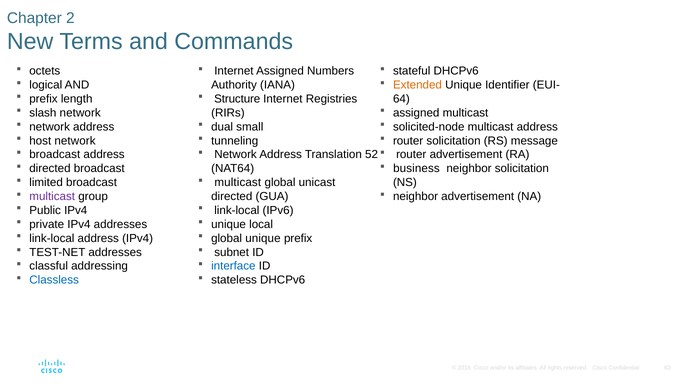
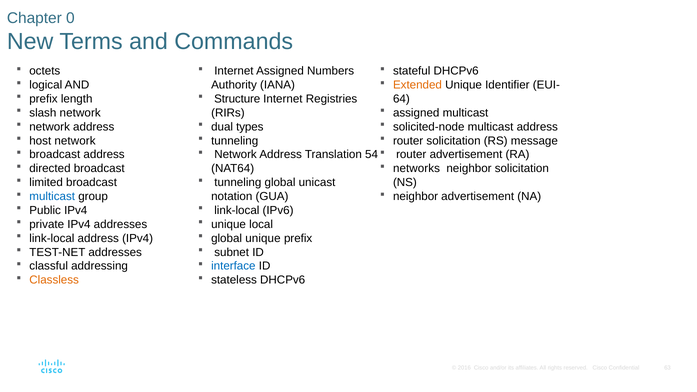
2: 2 -> 0 (70, 18)
small: small -> types (250, 127)
52: 52 -> 54 (372, 155)
business: business -> networks (416, 169)
multicast: multicast -> tunneling (238, 183)
multicast colour: purple -> blue (52, 196)
directed: directed -> notation (232, 196)
Classless colour: blue -> orange (54, 280)
